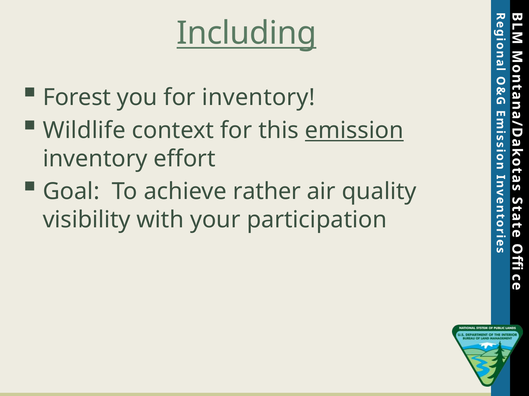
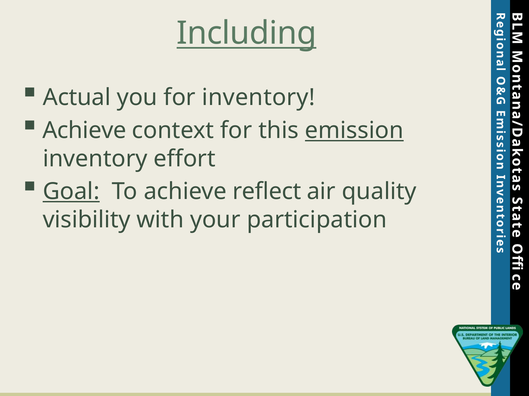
Forest: Forest -> Actual (77, 98)
Wildlife: Wildlife -> Achieve (84, 131)
Goal underline: none -> present (71, 192)
rather: rather -> reflect (267, 192)
